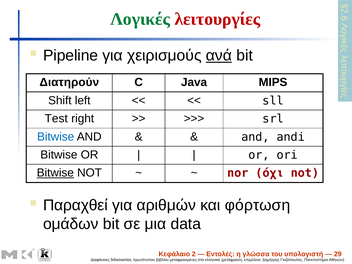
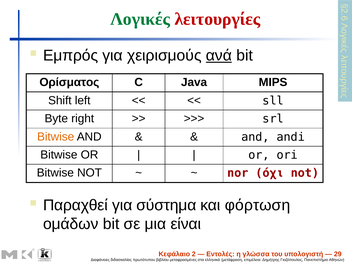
Pipeline: Pipeline -> Εμπρός (71, 56)
Διατηρούν: Διατηρούν -> Ορίσματος (69, 82)
Test: Test -> Byte (56, 119)
Bitwise colour: blue -> orange (56, 137)
Bitwise underline: present -> none (55, 173)
αριθμών: αριθμών -> σύστημα (166, 205)
data: data -> είναι (186, 224)
